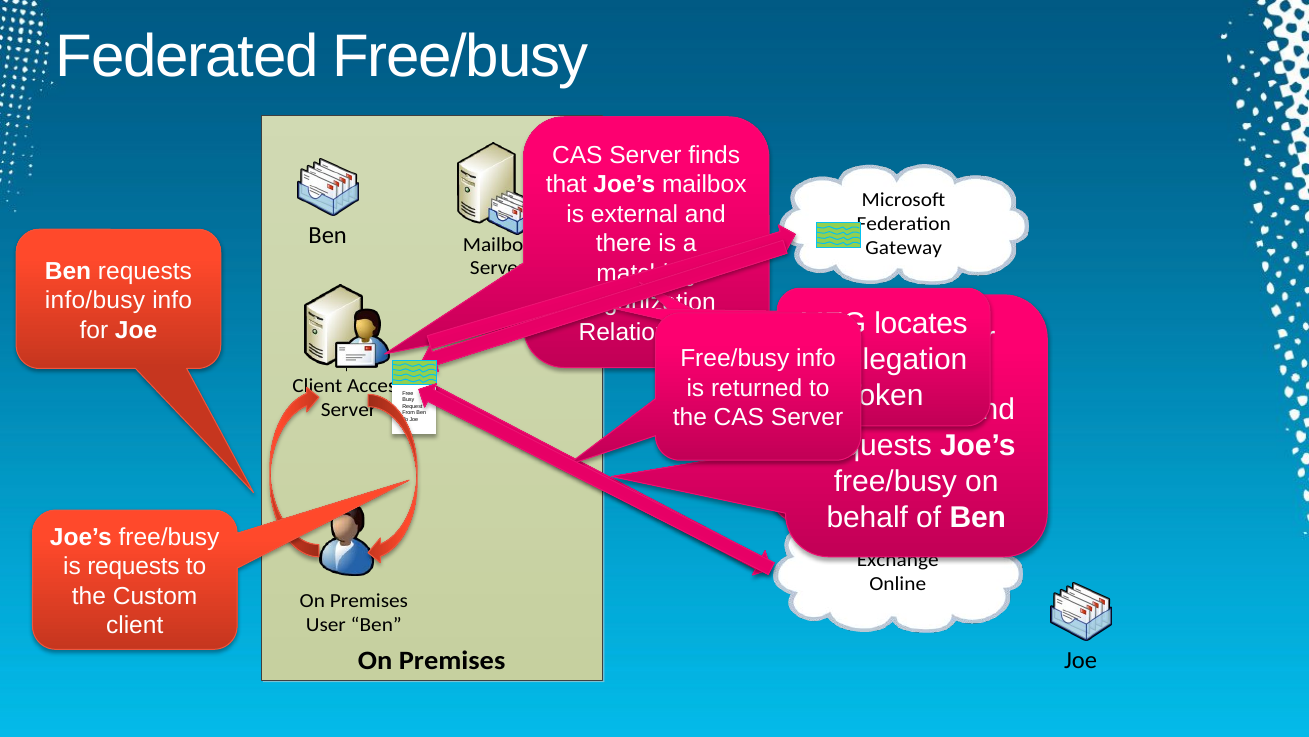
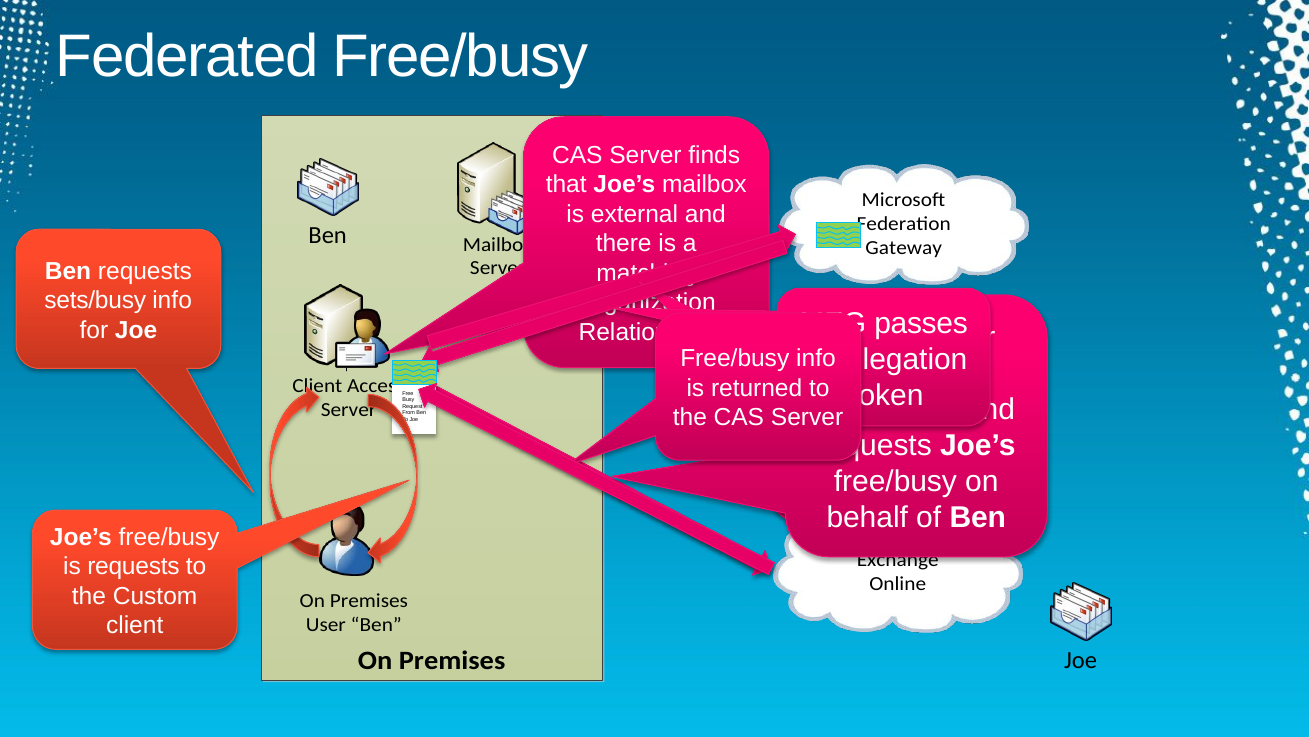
info/busy: info/busy -> sets/busy (95, 300)
locates: locates -> passes (921, 323)
